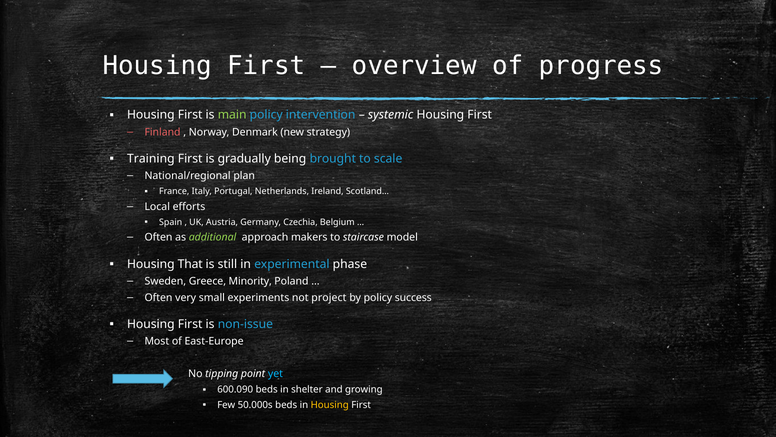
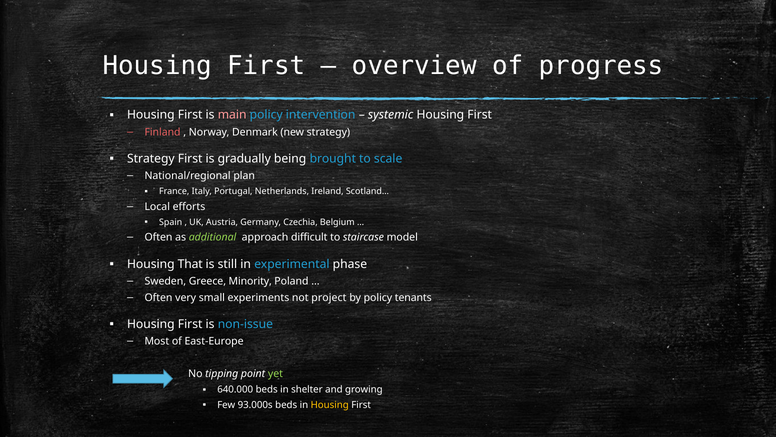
main colour: light green -> pink (232, 115)
Training: Training -> Strategy (151, 159)
makers: makers -> difficult (309, 237)
success: success -> tenants (413, 297)
yet colour: light blue -> light green (275, 374)
600.090: 600.090 -> 640.000 (235, 389)
50.000s: 50.000s -> 93.000s (255, 405)
